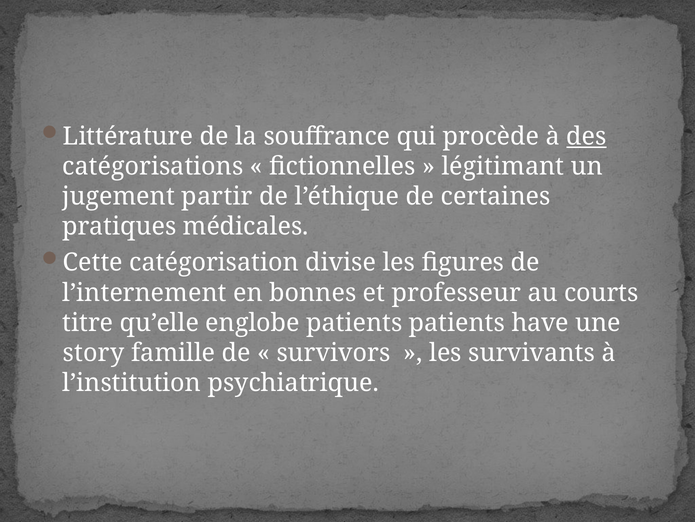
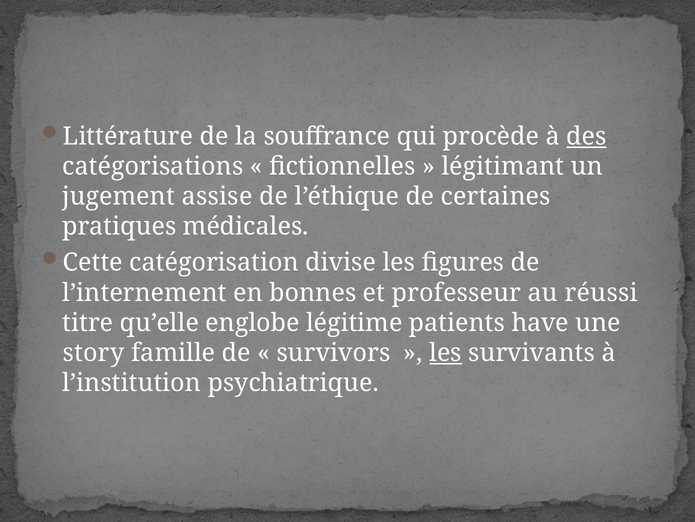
partir: partir -> assise (217, 196)
courts: courts -> réussi (601, 292)
englobe patients: patients -> légitime (354, 322)
les underline: none -> present (446, 353)
